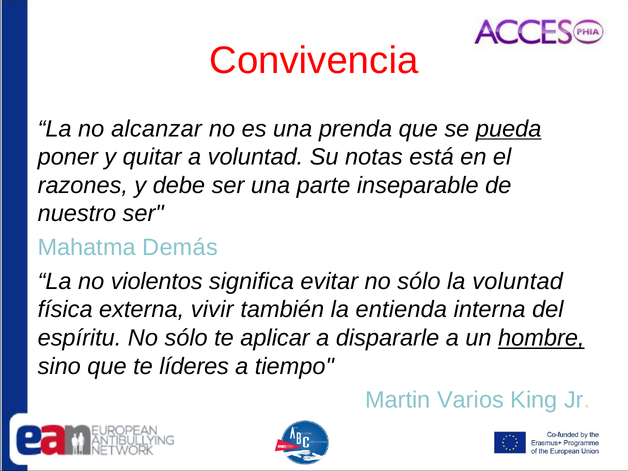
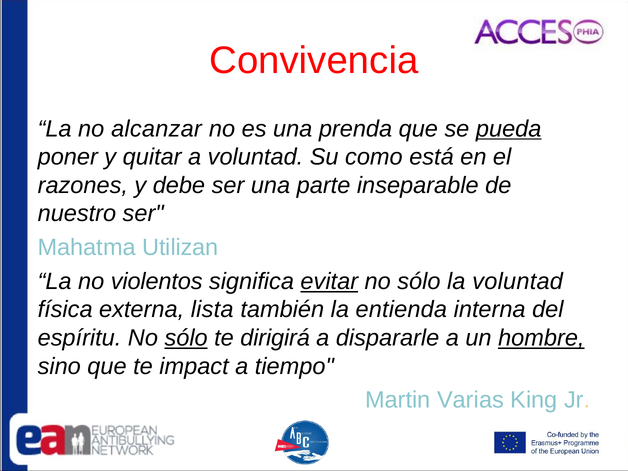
notas: notas -> como (374, 157)
Demás: Demás -> Utilizan (180, 248)
evitar underline: none -> present (329, 281)
vivir: vivir -> lista (212, 310)
sólo underline: none -> present (186, 338)
aplicar: aplicar -> dirigirá (275, 338)
líderes: líderes -> impact (194, 366)
Varios: Varios -> Varias (471, 400)
